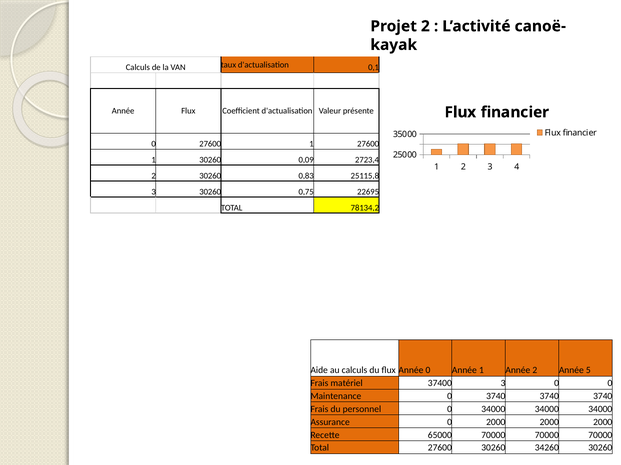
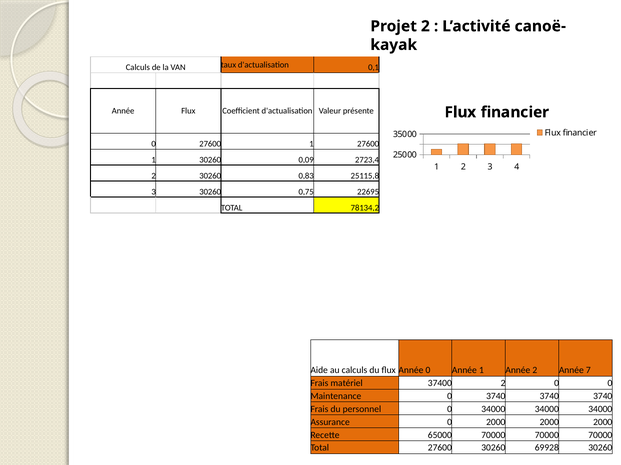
5: 5 -> 7 (588, 371)
37400 3: 3 -> 2 (503, 384)
34260: 34260 -> 69928 (547, 449)
